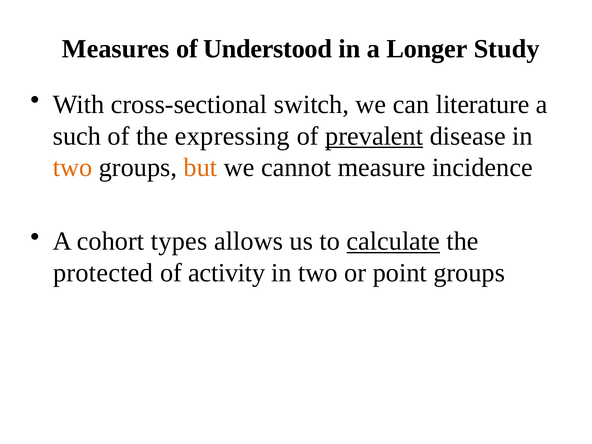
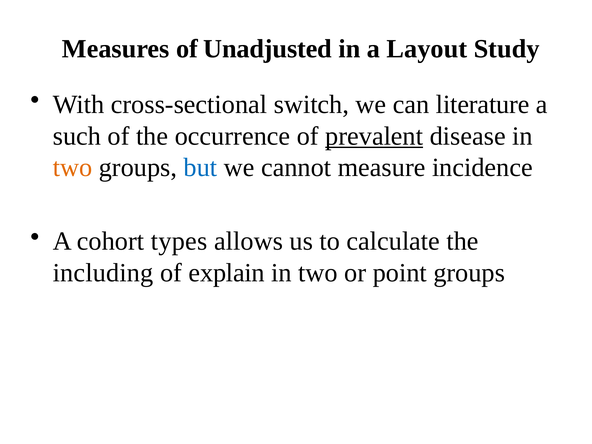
Understood: Understood -> Unadjusted (268, 49)
Longer: Longer -> Layout (427, 49)
expressing: expressing -> occurrence (232, 136)
but colour: orange -> blue (200, 168)
calculate underline: present -> none (393, 241)
protected: protected -> including (103, 273)
activity: activity -> explain (227, 273)
